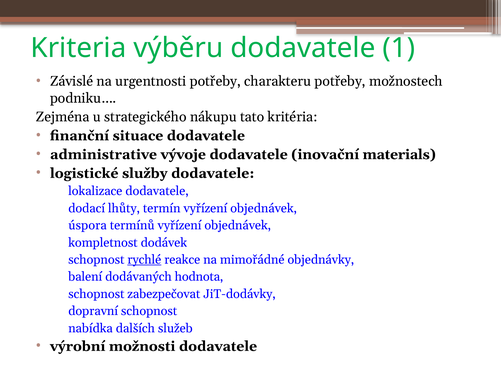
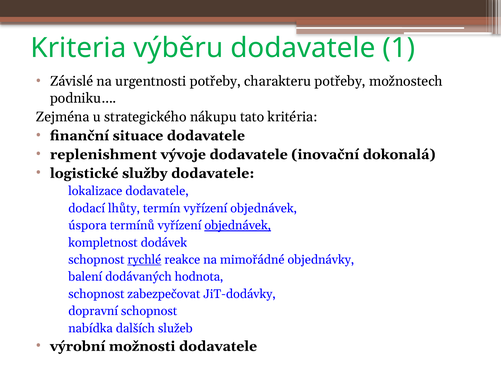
administrative: administrative -> replenishment (103, 154)
materials: materials -> dokonalá (399, 154)
objednávek underline: none -> present (238, 225)
